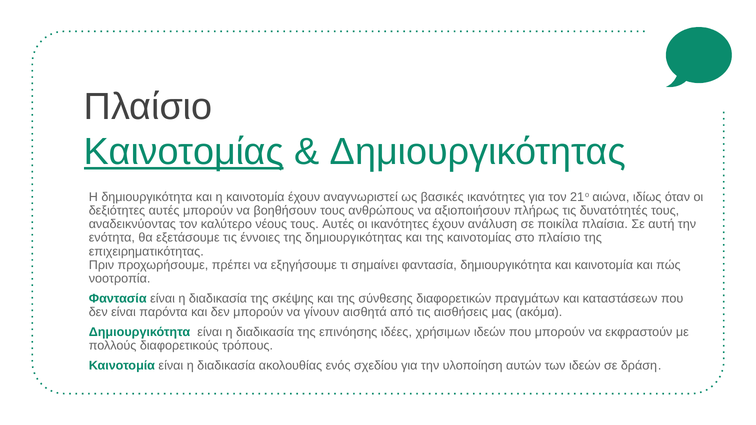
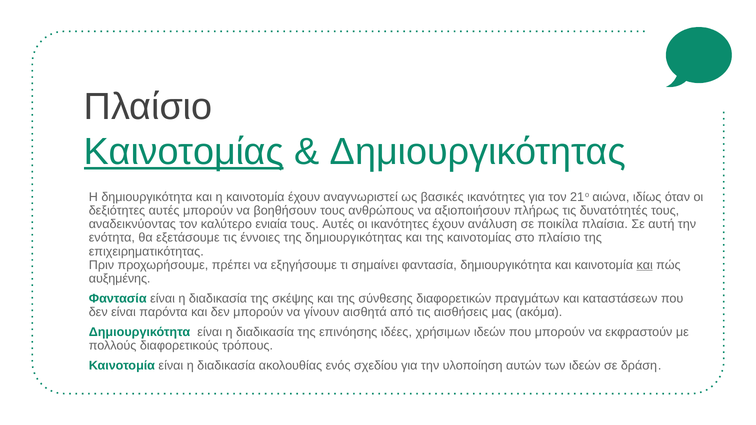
νέους: νέους -> ενιαία (271, 224)
και underline: none -> present (645, 265)
νοοτροπία: νοοτροπία -> αυξημένης (120, 279)
